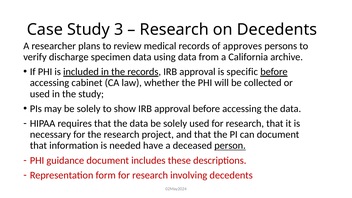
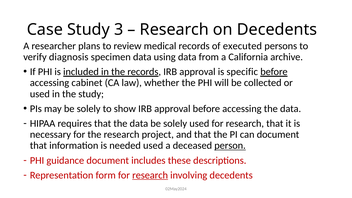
approves: approves -> executed (242, 46)
discharge: discharge -> diagnosis (69, 57)
needed have: have -> used (153, 146)
research underline: none -> present (150, 175)
